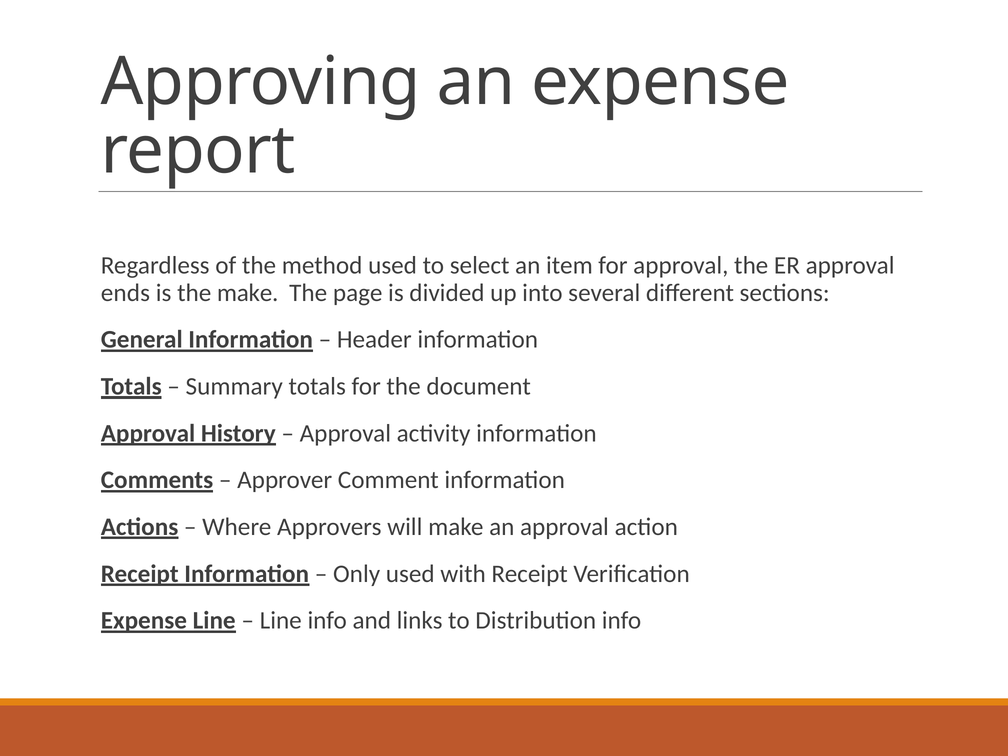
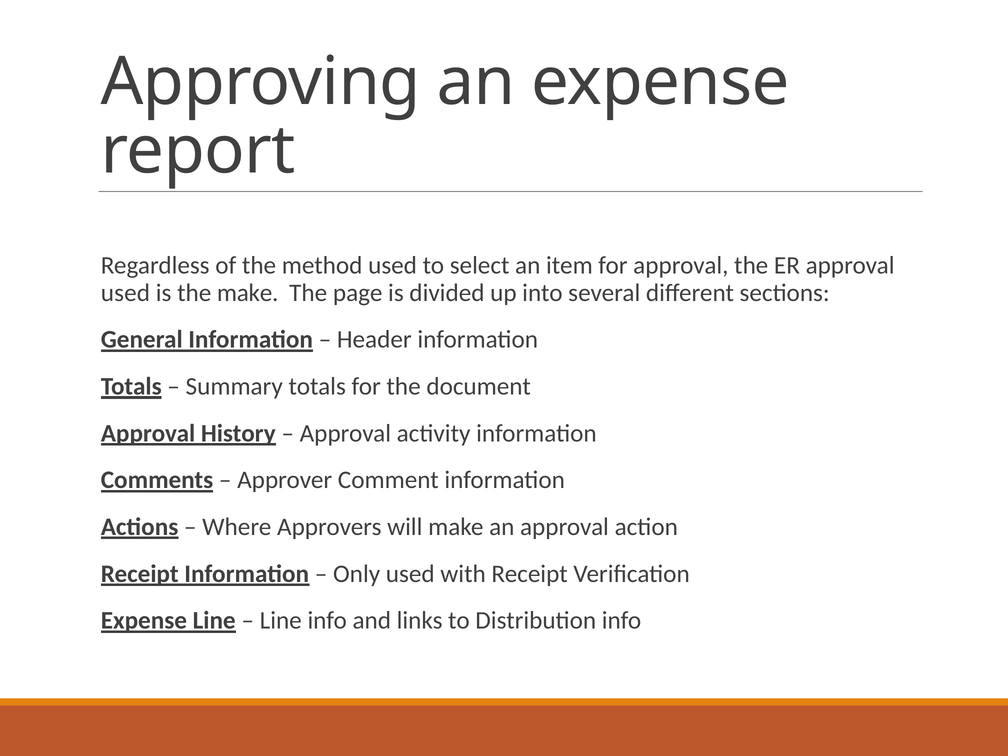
ends: ends -> used (125, 293)
